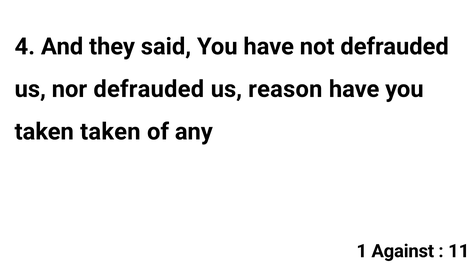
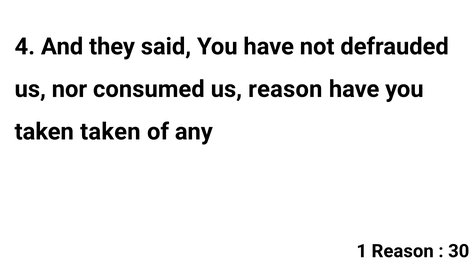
nor defrauded: defrauded -> consumed (149, 89)
1 Against: Against -> Reason (403, 252)
11: 11 -> 30 (459, 252)
